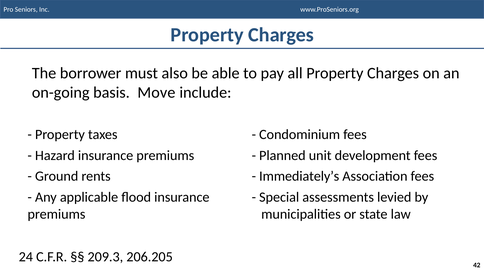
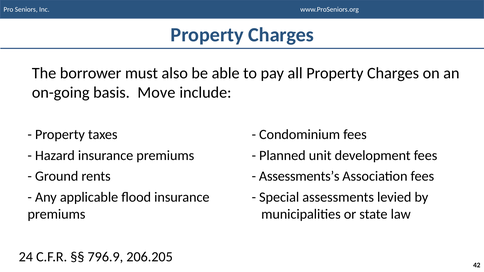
Immediately’s: Immediately’s -> Assessments’s (299, 176)
209.3: 209.3 -> 796.9 (105, 257)
